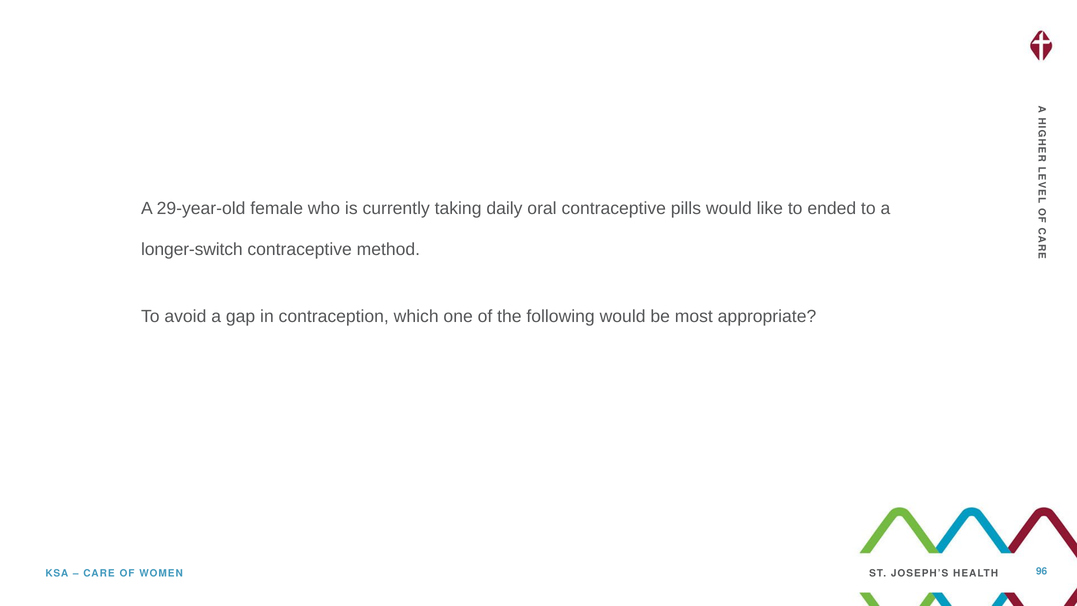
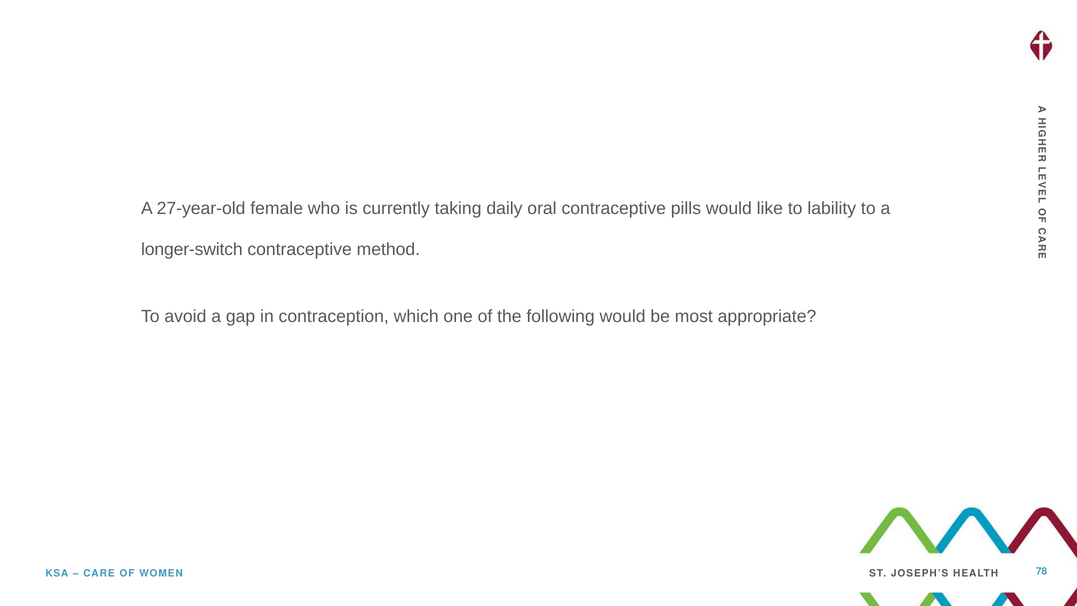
29-year-old: 29-year-old -> 27-year-old (201, 208)
ended: ended -> lability (832, 208)
96: 96 -> 78 (1042, 571)
